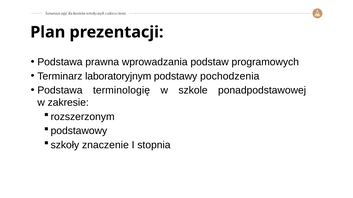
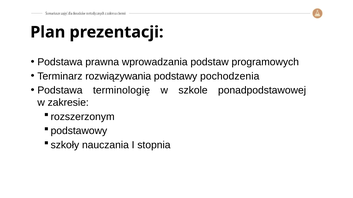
laboratoryjnym: laboratoryjnym -> rozwiązywania (118, 76)
znaczenie: znaczenie -> nauczania (105, 145)
